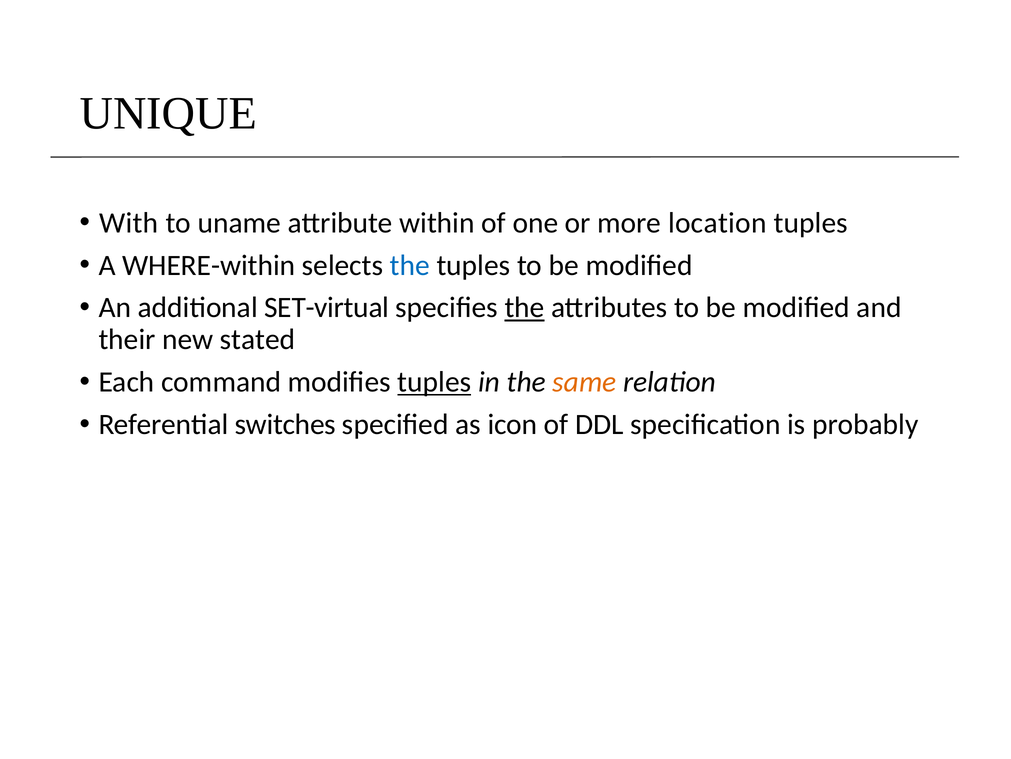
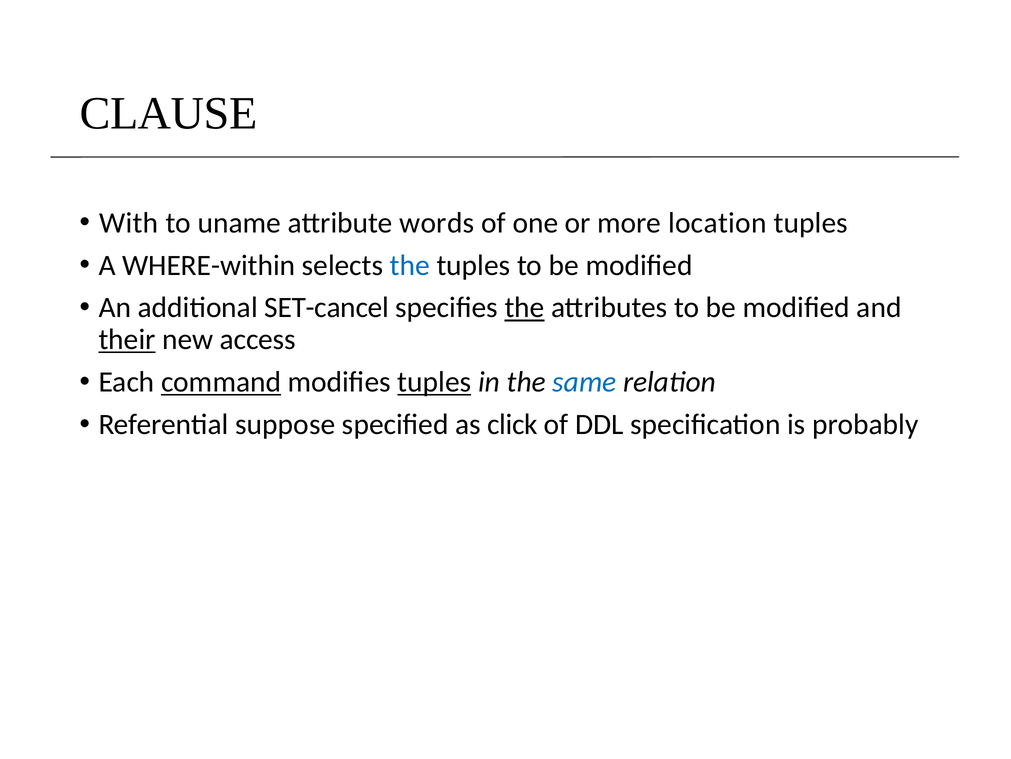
UNIQUE: UNIQUE -> CLAUSE (169, 113)
within: within -> words (437, 223)
SET-virtual: SET-virtual -> SET-cancel (327, 307)
their underline: none -> present (127, 339)
stated: stated -> access (258, 339)
command underline: none -> present (221, 382)
same colour: orange -> blue (584, 382)
switches: switches -> suppose (285, 424)
icon: icon -> click (513, 424)
